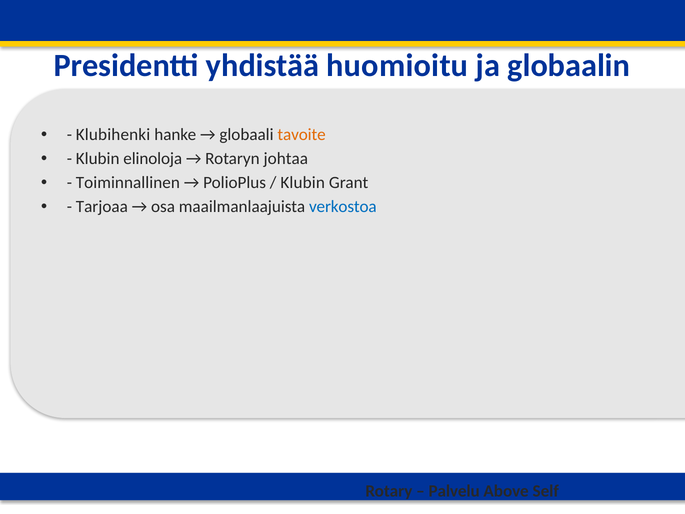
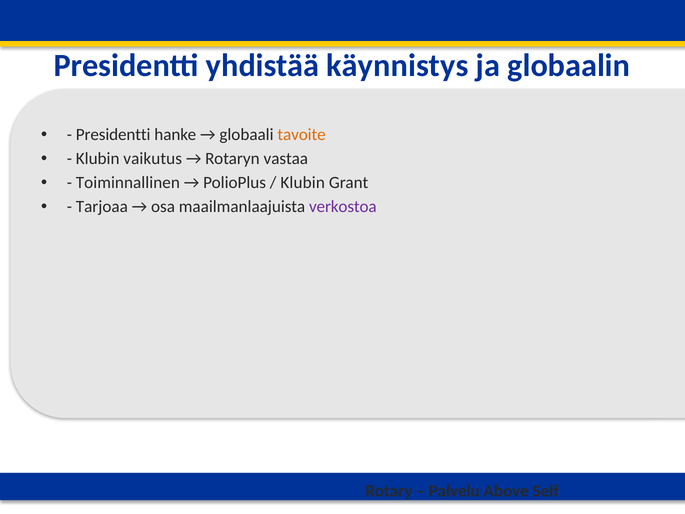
huomioitu: huomioitu -> käynnistys (397, 66)
Klubihenki: Klubihenki -> Presidentti (113, 135)
elinoloja: elinoloja -> vaikutus (153, 159)
johtaa: johtaa -> vastaa (286, 159)
verkostoa colour: blue -> purple (343, 207)
